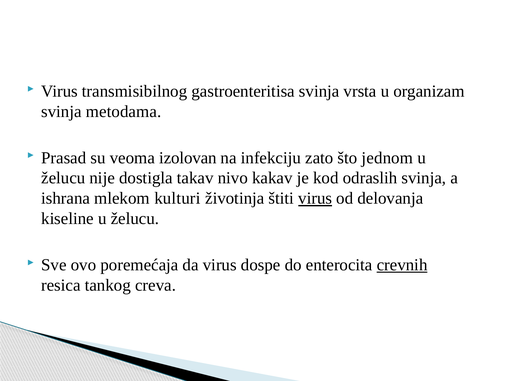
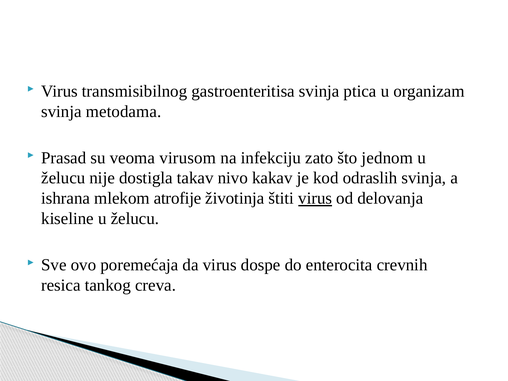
vrsta: vrsta -> ptica (360, 91)
izolovan: izolovan -> virusom (188, 158)
kulturi: kulturi -> atrofije (178, 198)
crevnih underline: present -> none (402, 265)
